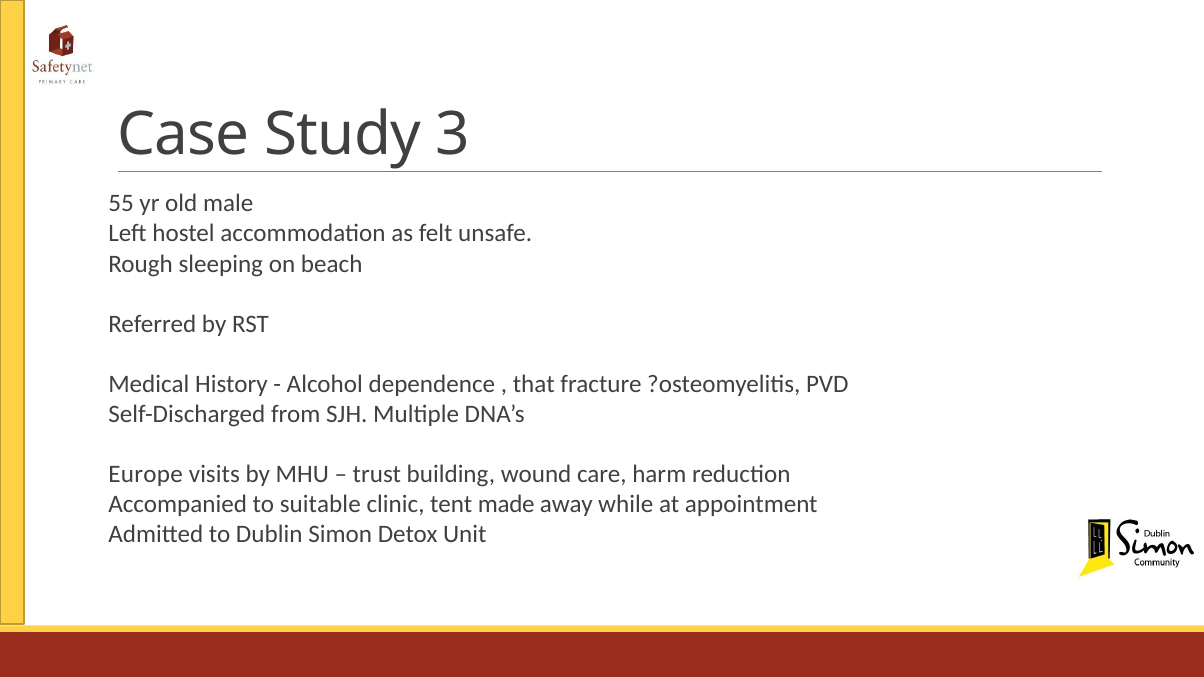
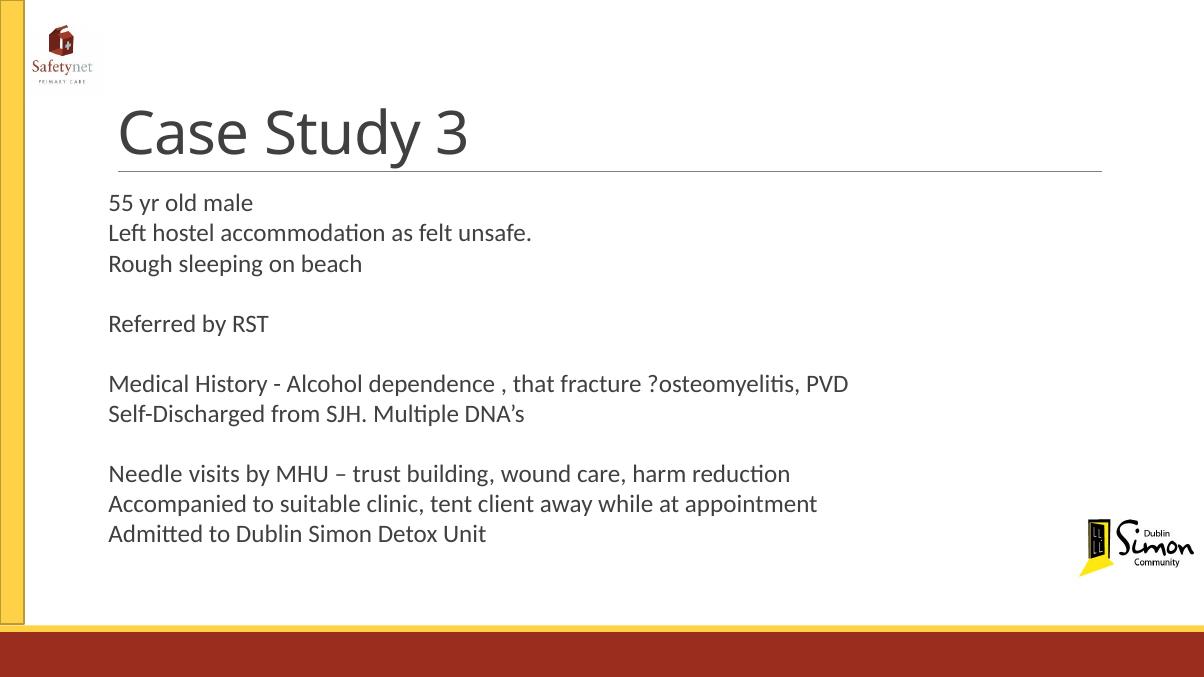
Europe: Europe -> Needle (146, 475)
made: made -> client (506, 505)
